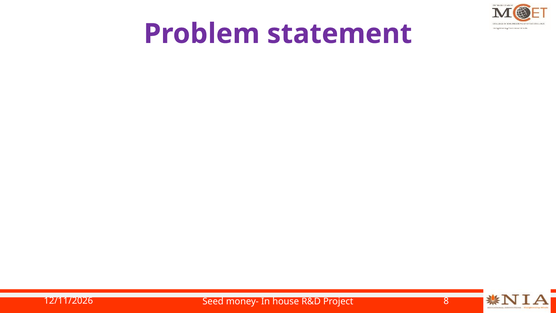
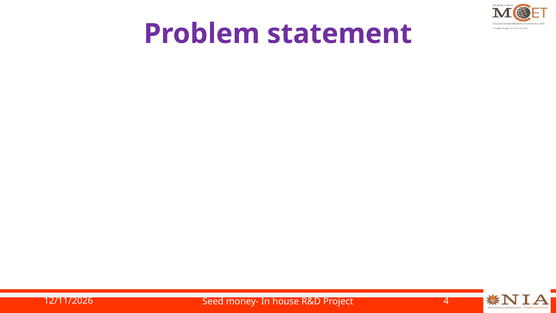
8: 8 -> 4 (446, 301)
